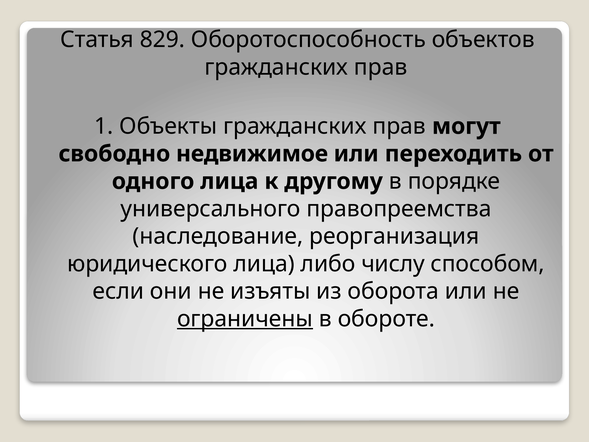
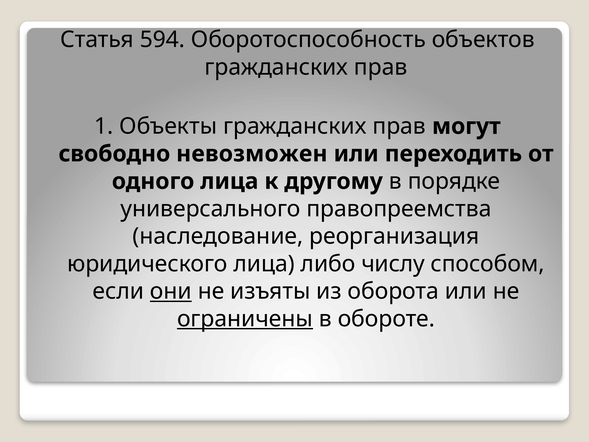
829: 829 -> 594 (162, 40)
недвижимое: недвижимое -> невозможен (252, 154)
они underline: none -> present (171, 291)
